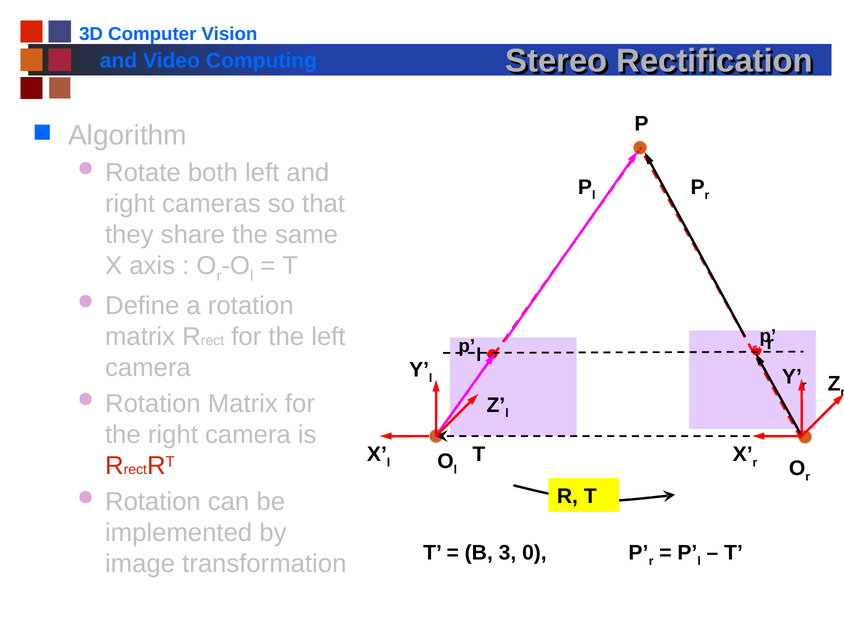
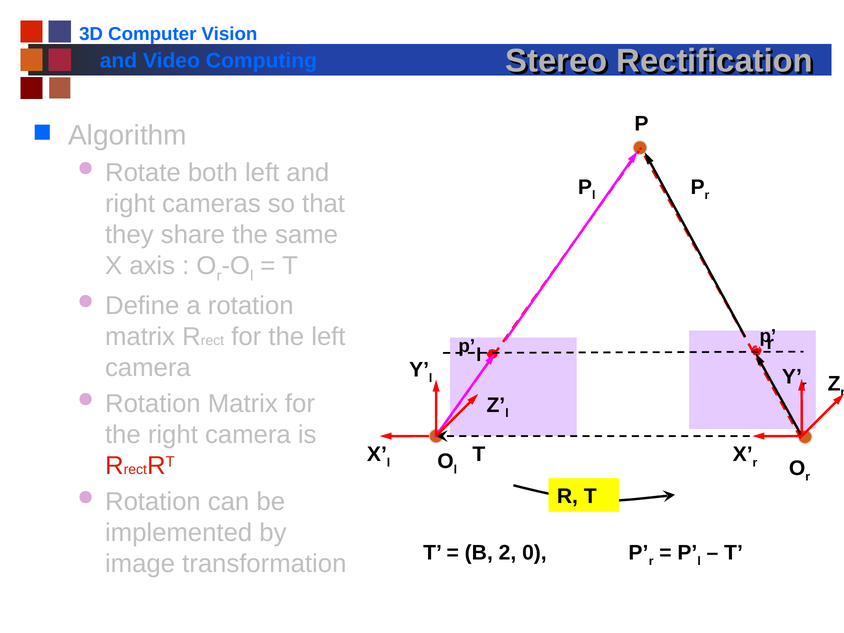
3: 3 -> 2 (507, 553)
